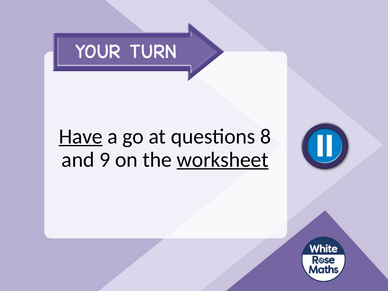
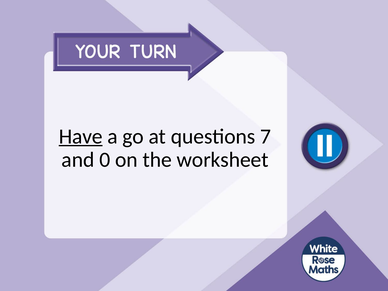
8: 8 -> 7 (266, 136)
9: 9 -> 0 (105, 160)
worksheet underline: present -> none (223, 160)
